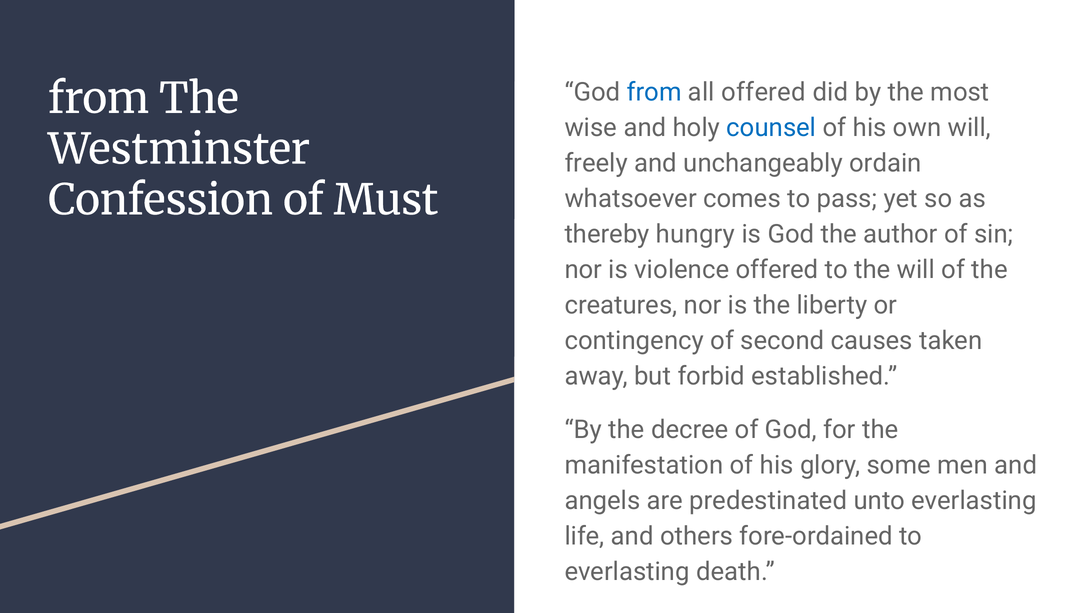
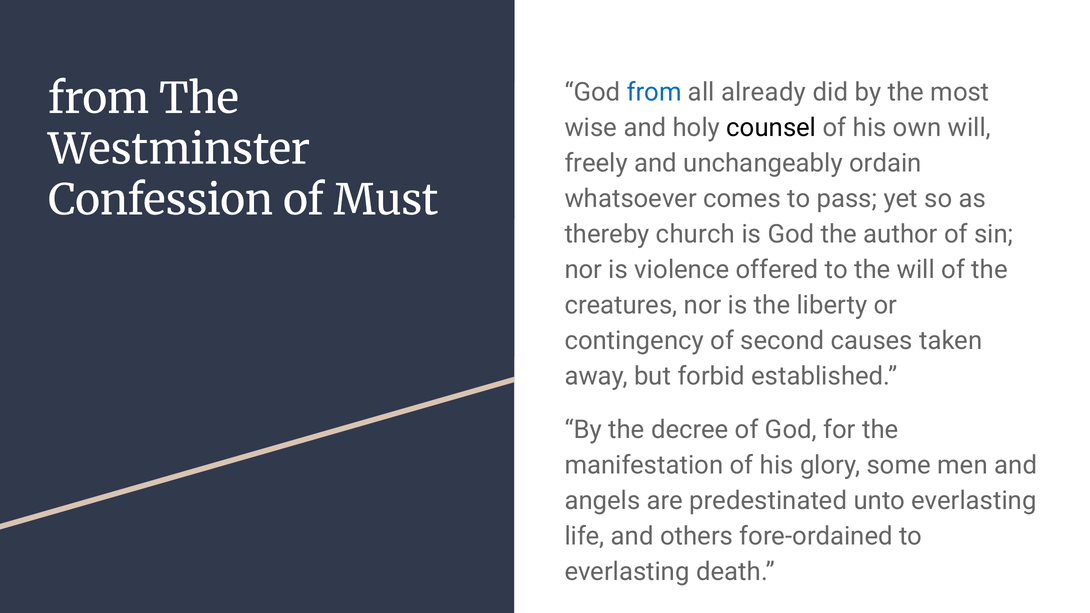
all offered: offered -> already (764, 92)
counsel colour: blue -> black (771, 128)
hungry: hungry -> church (695, 234)
